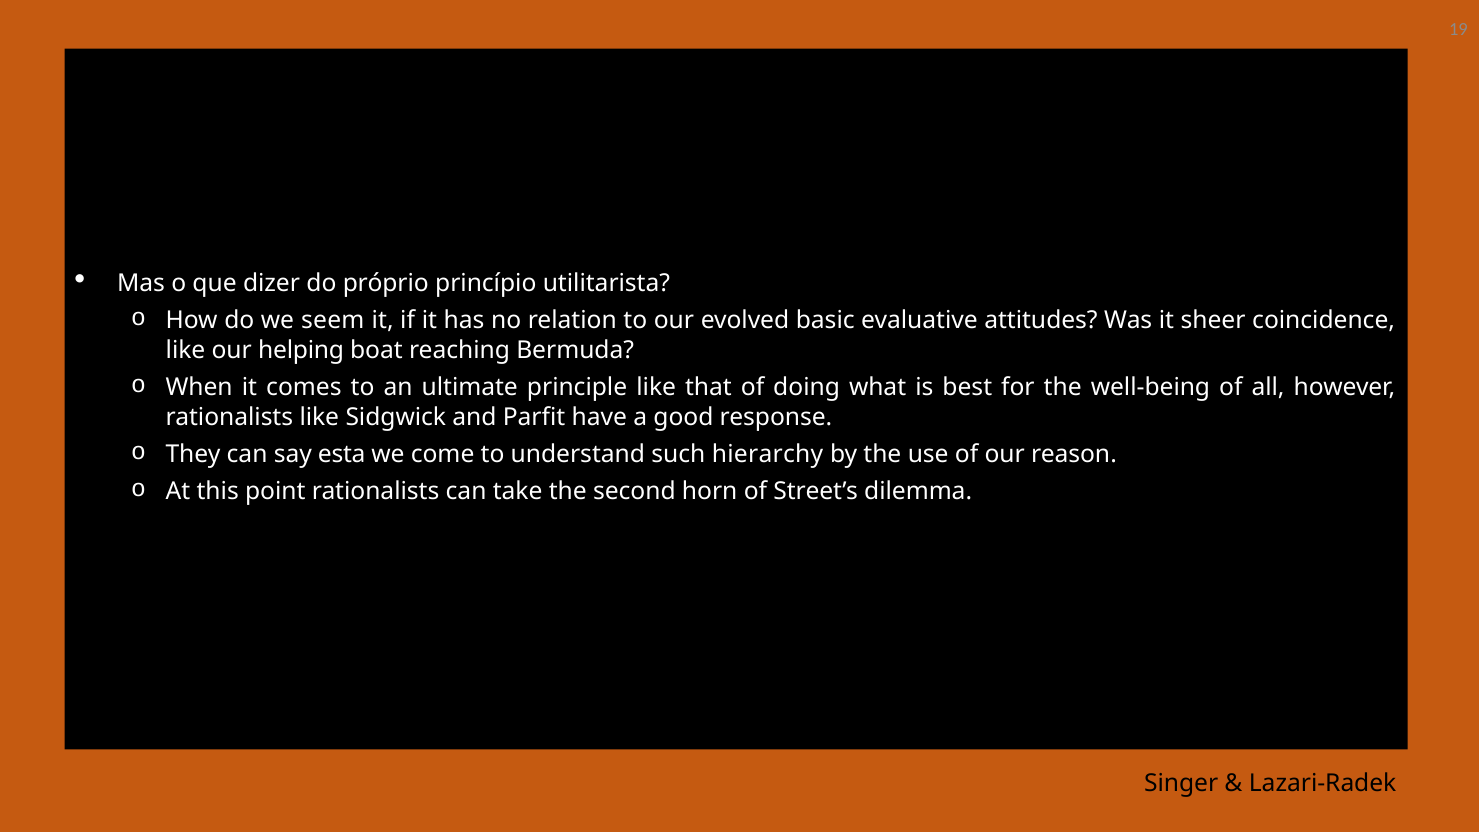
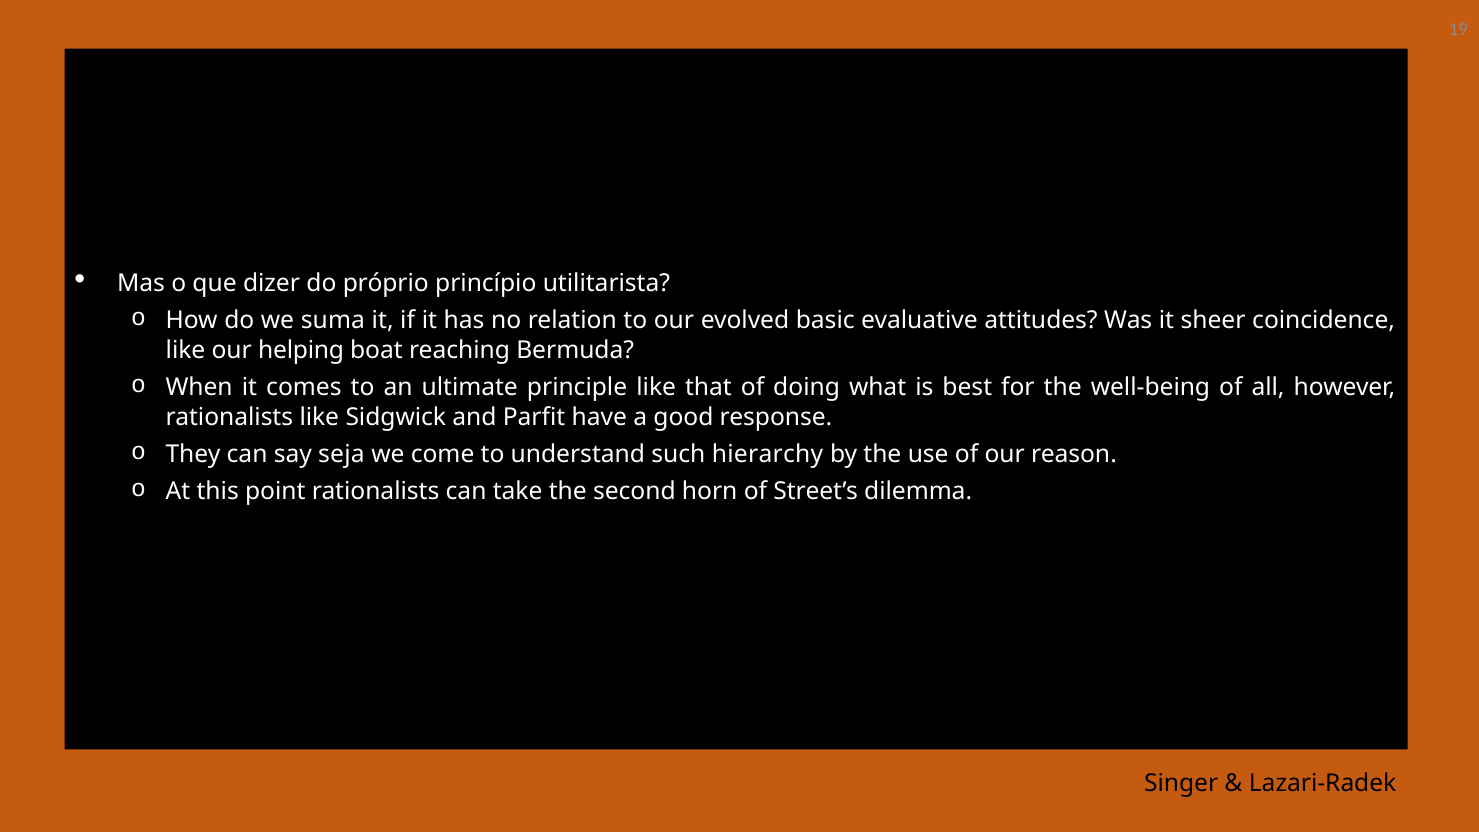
seem: seem -> suma (333, 321)
esta: esta -> seja (341, 454)
